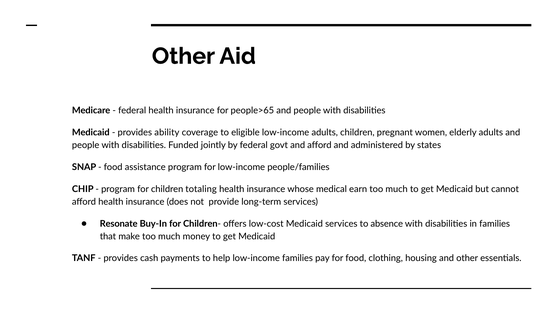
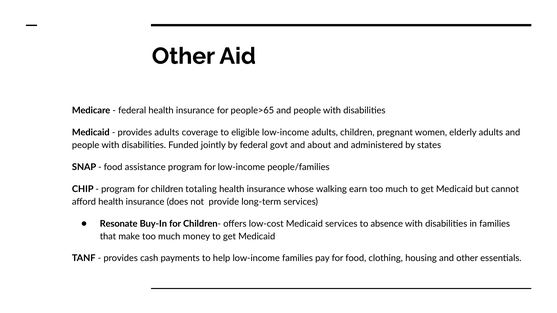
provides ability: ability -> adults (167, 133)
and afford: afford -> about (319, 145)
medical: medical -> walking (331, 189)
